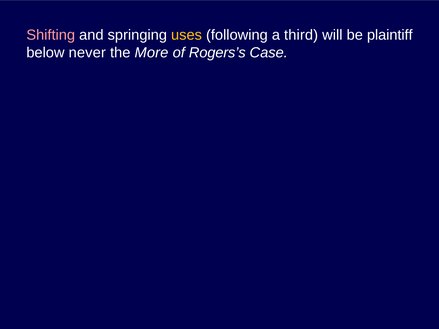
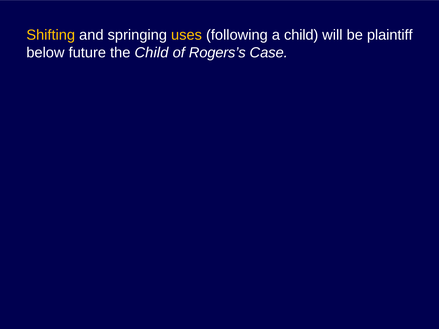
Shifting colour: pink -> yellow (51, 35)
a third: third -> child (301, 35)
never: never -> future (87, 53)
the More: More -> Child (151, 53)
